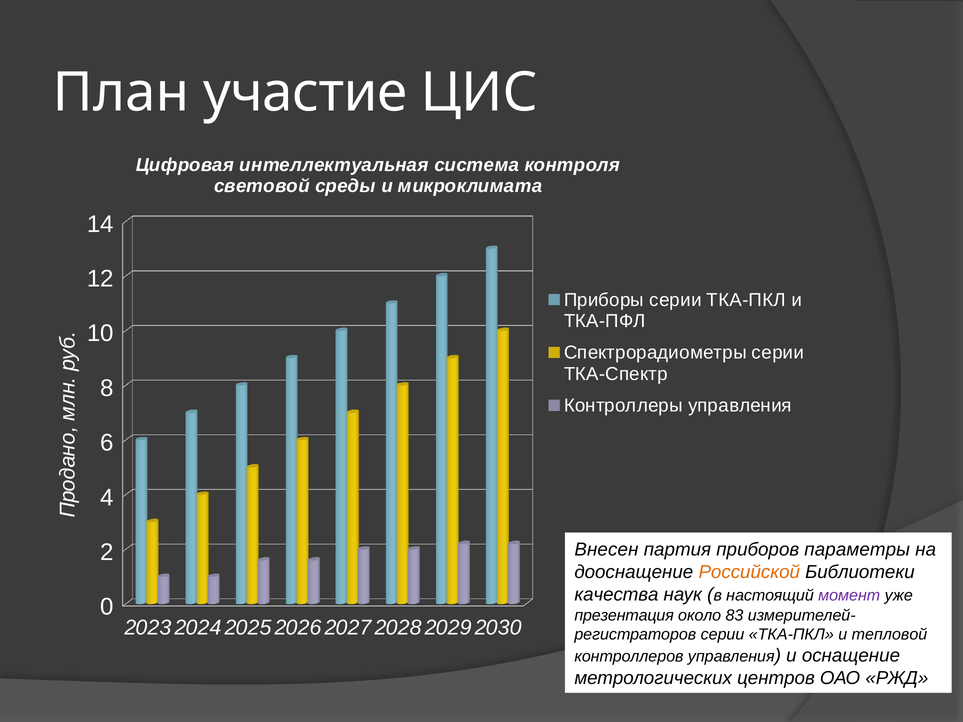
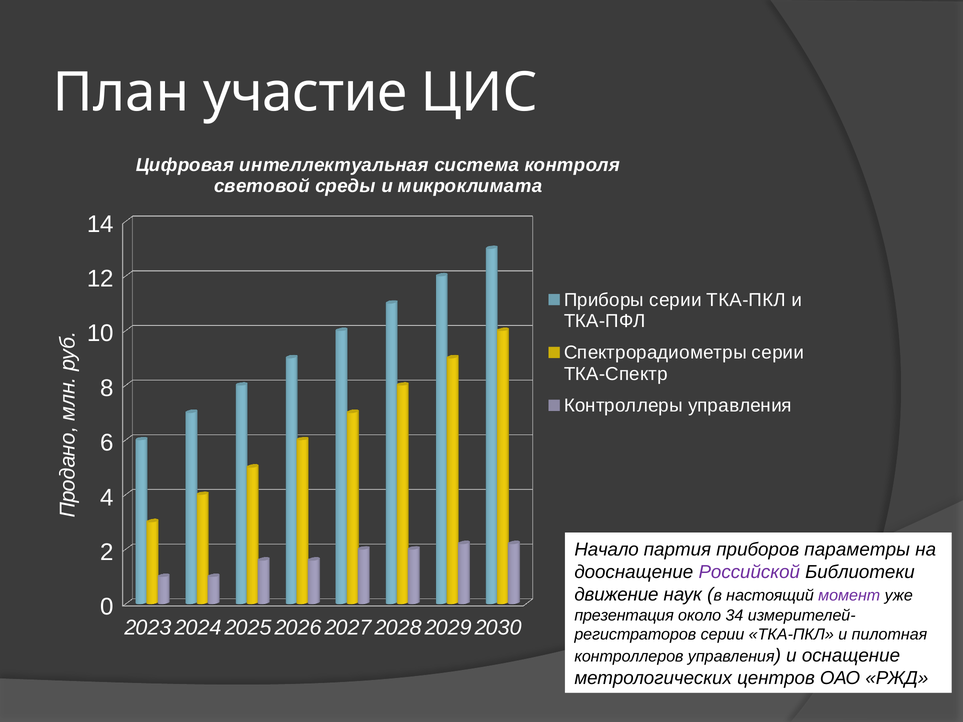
Внесен: Внесен -> Начало (607, 550)
Российской colour: orange -> purple (749, 572)
качества: качества -> движение (616, 595)
83: 83 -> 34 (734, 616)
тепловой: тепловой -> пилотная (890, 635)
